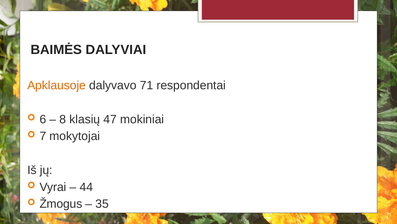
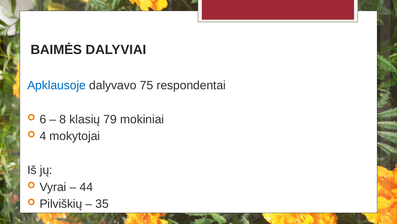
Apklausoje colour: orange -> blue (57, 85)
71: 71 -> 75 (147, 85)
47: 47 -> 79 (110, 119)
7: 7 -> 4 (43, 136)
Žmogus: Žmogus -> Pilviškių (61, 203)
